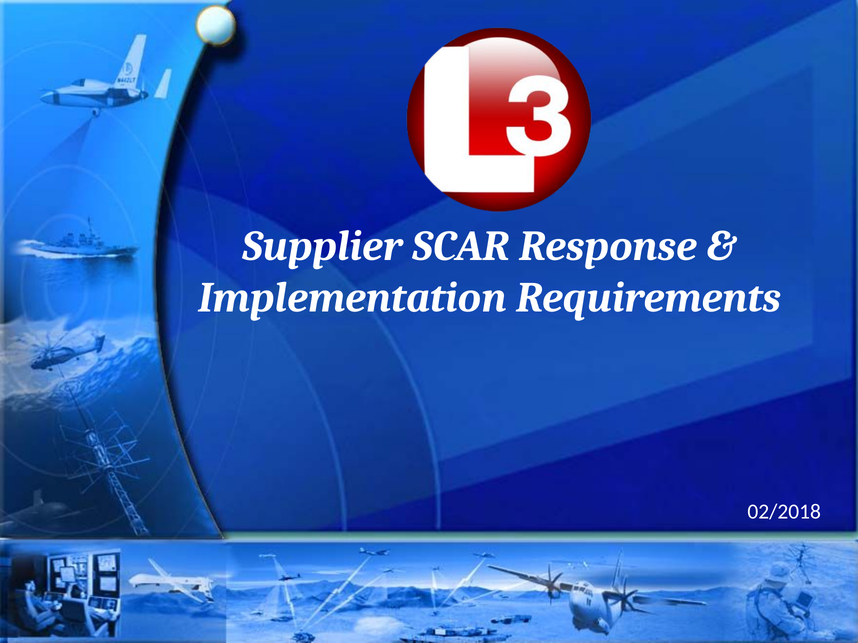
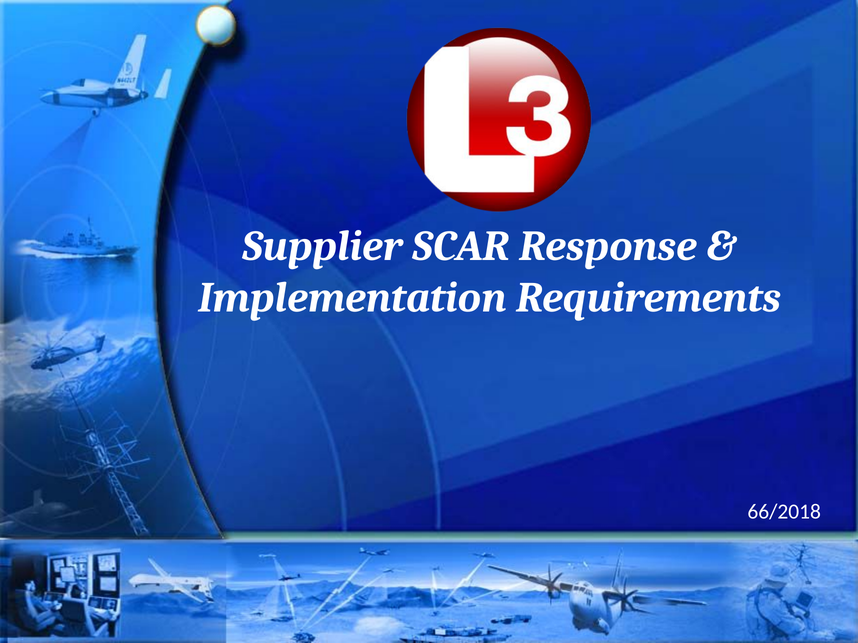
02/2018: 02/2018 -> 66/2018 (784, 512)
